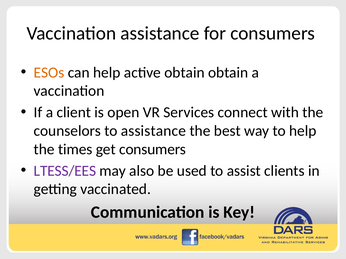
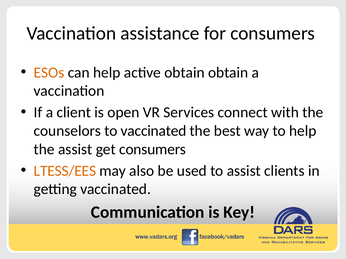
to assistance: assistance -> vaccinated (154, 131)
the times: times -> assist (75, 149)
LTESS/EES colour: purple -> orange (65, 171)
